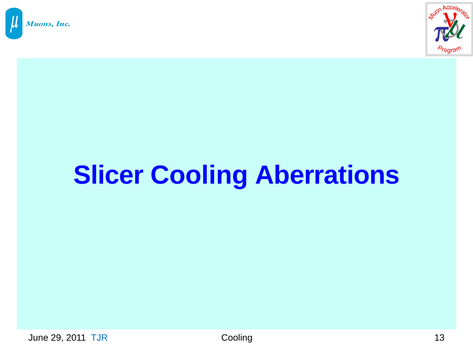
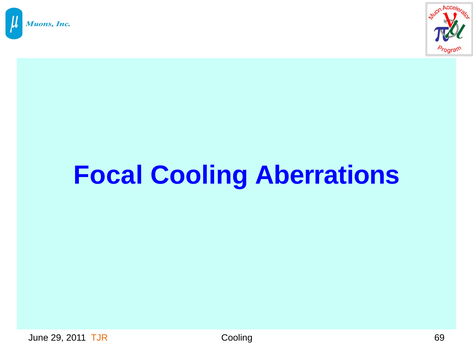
Slicer: Slicer -> Focal (108, 176)
TJR colour: blue -> orange (99, 339)
13: 13 -> 69 (439, 339)
